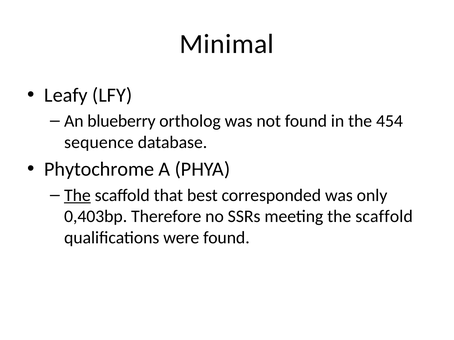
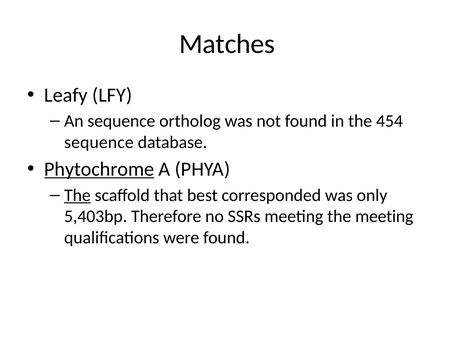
Minimal: Minimal -> Matches (227, 44)
An blueberry: blueberry -> sequence (121, 121)
Phytochrome underline: none -> present (99, 169)
0,403bp: 0,403bp -> 5,403bp (96, 217)
meeting the scaffold: scaffold -> meeting (384, 217)
